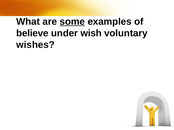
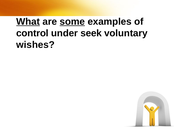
What underline: none -> present (28, 22)
believe: believe -> control (32, 33)
wish: wish -> seek (91, 33)
